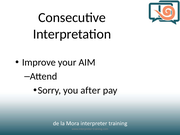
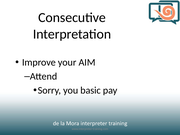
after: after -> basic (91, 90)
